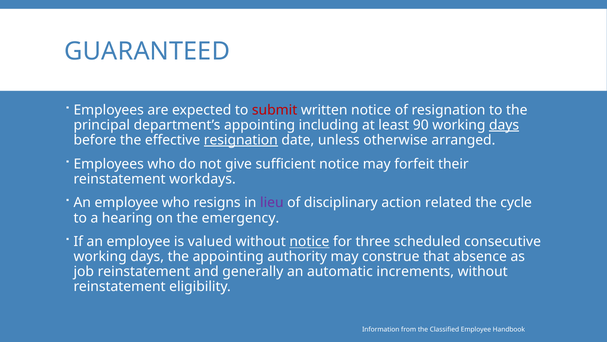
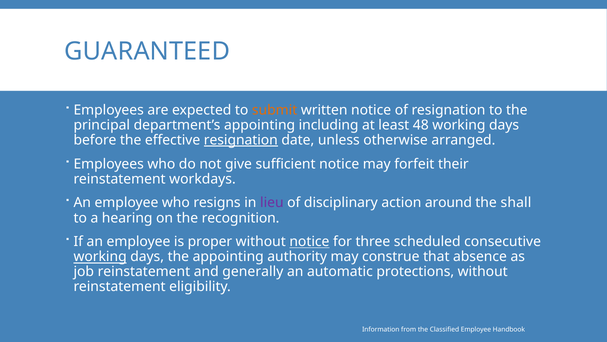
submit colour: red -> orange (275, 110)
90: 90 -> 48 (421, 125)
days underline: present -> none (504, 125)
related: related -> around (448, 203)
cycle: cycle -> shall (516, 203)
emergency: emergency -> recognition (241, 218)
valued: valued -> proper (210, 241)
working underline: none -> present (100, 256)
increments: increments -> protections (415, 271)
